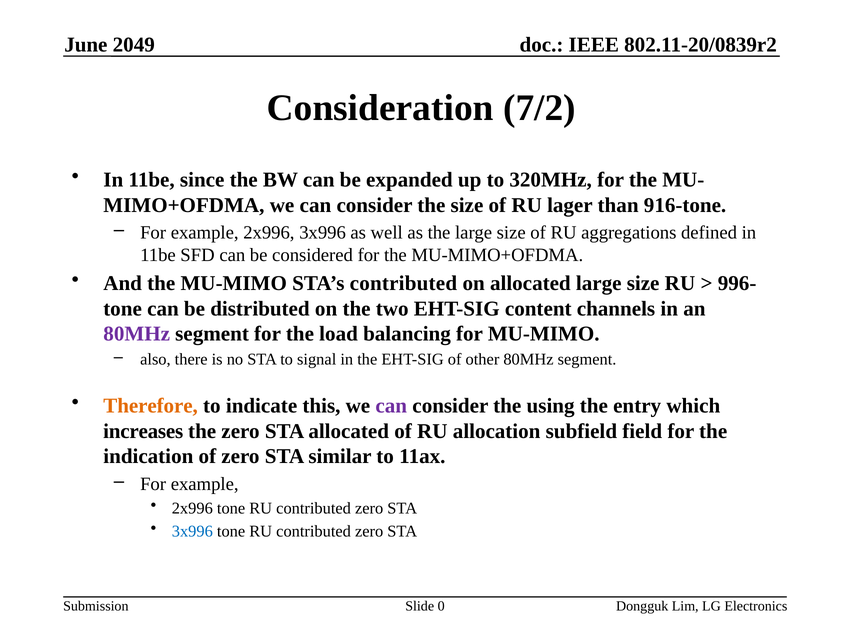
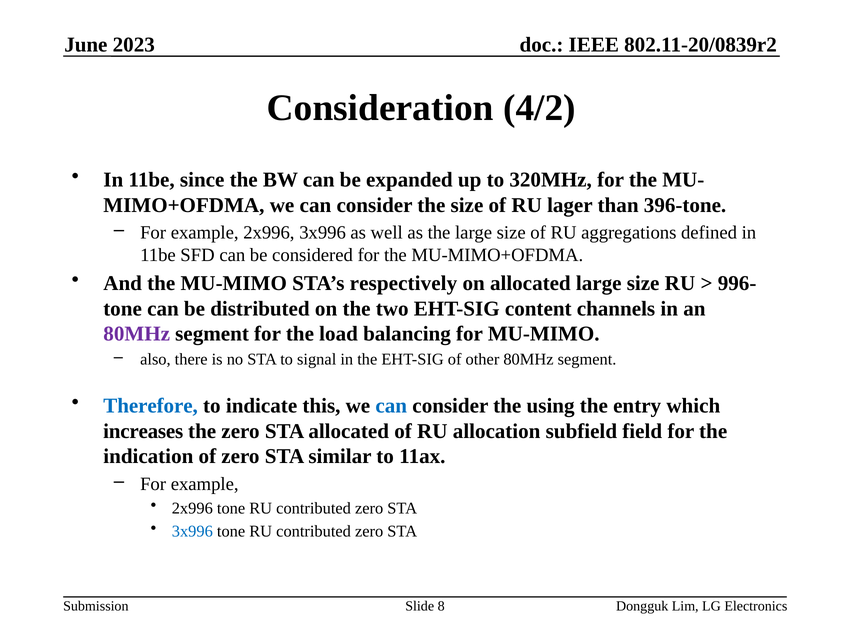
2049: 2049 -> 2023 (134, 45)
7/2: 7/2 -> 4/2 (539, 108)
916-tone: 916-tone -> 396-tone (685, 205)
STA’s contributed: contributed -> respectively (403, 283)
Therefore colour: orange -> blue (151, 406)
can colour: purple -> blue (391, 406)
0: 0 -> 8 (441, 606)
